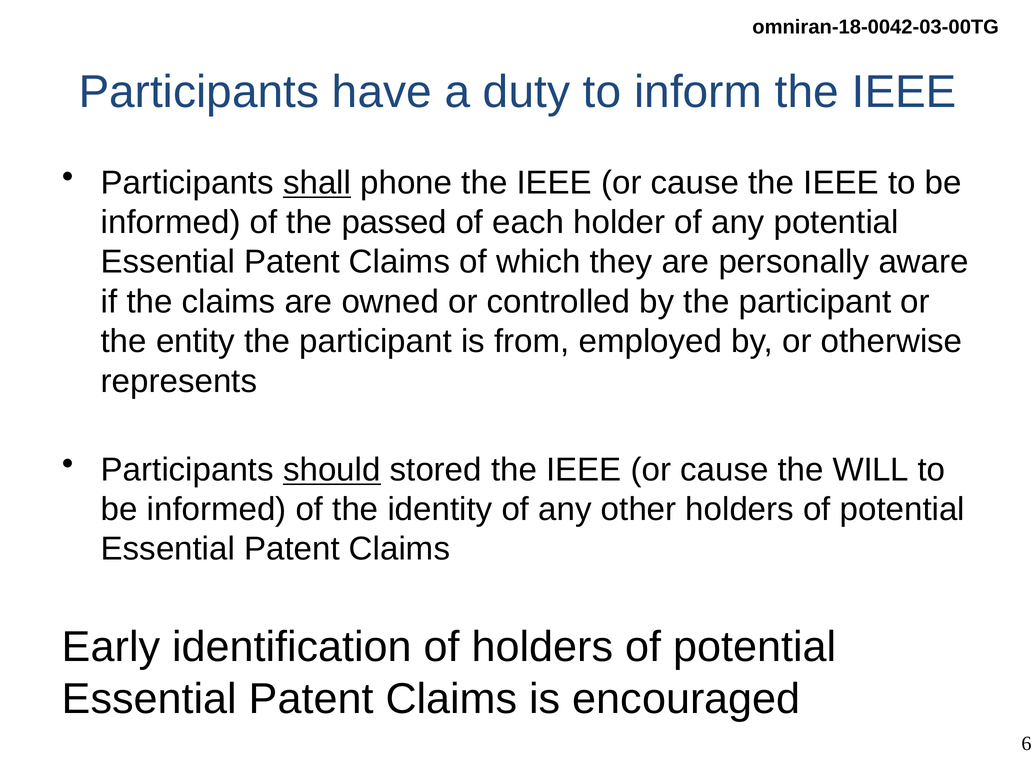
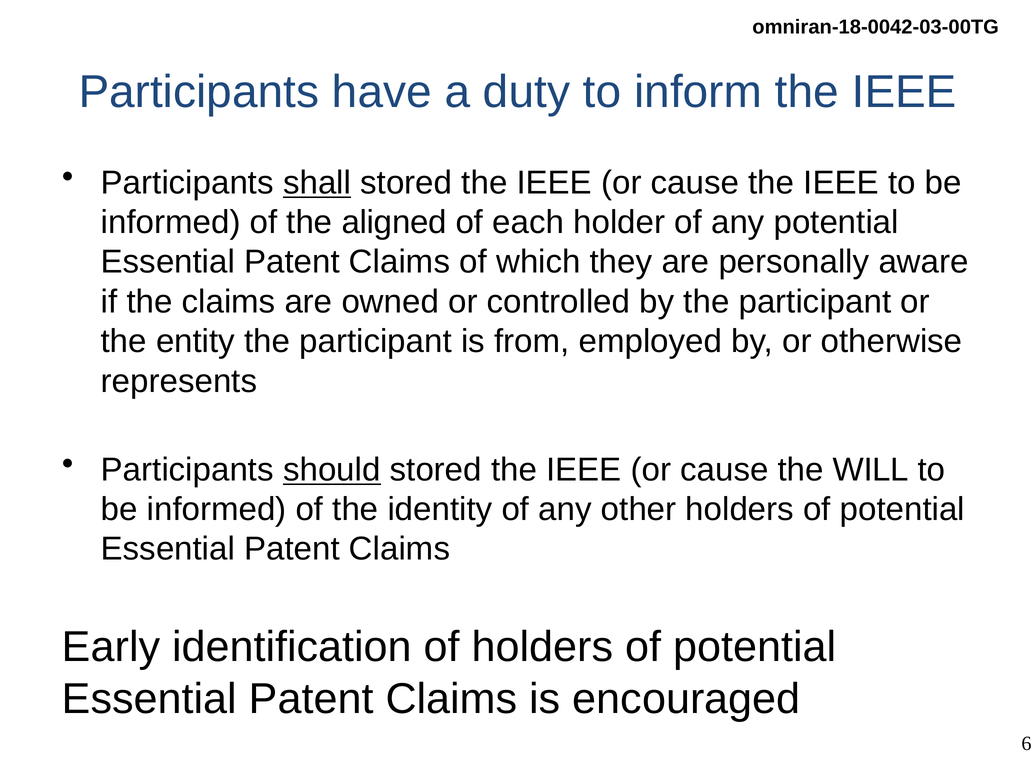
shall phone: phone -> stored (406, 183)
passed: passed -> aligned (394, 222)
